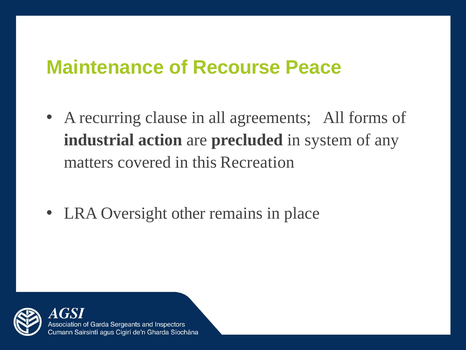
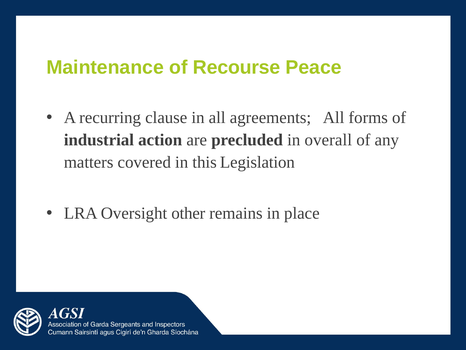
system: system -> overall (328, 140)
Recreation: Recreation -> Legislation (257, 162)
